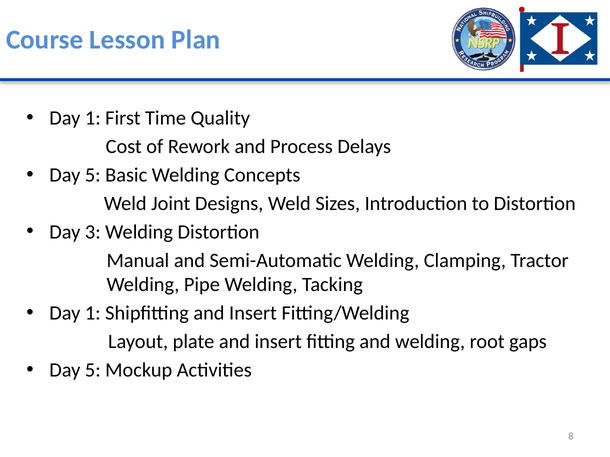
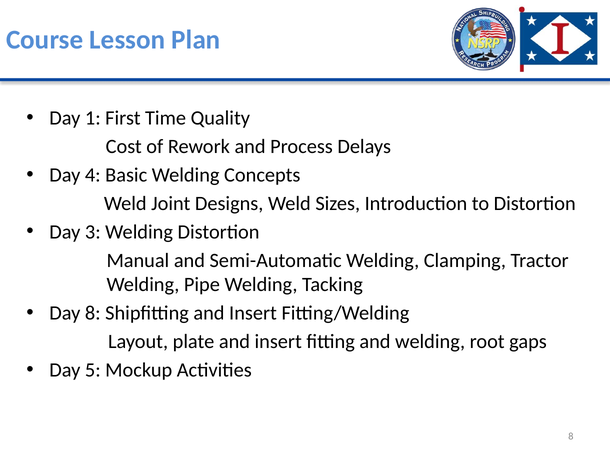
5: 5 -> 4 (93, 175)
1: 1 -> 8 (93, 313)
